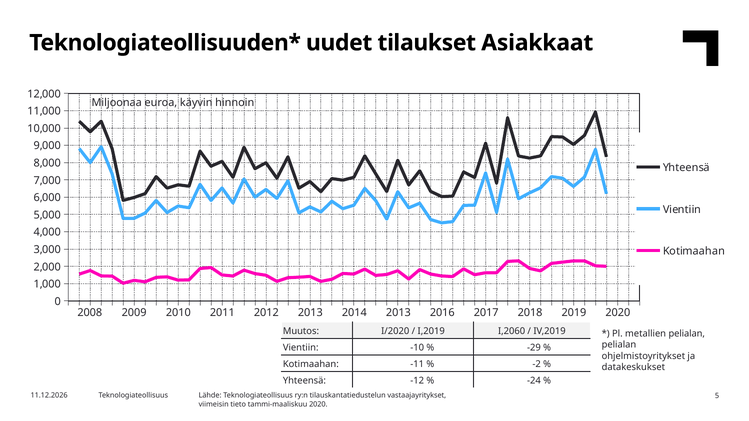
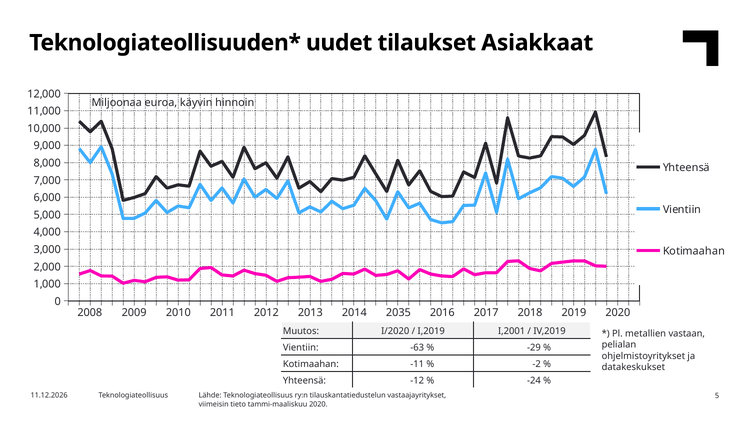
2014 2013: 2013 -> 2035 (398, 313)
I,2060: I,2060 -> I,2001 (512, 332)
metallien pelialan: pelialan -> vastaan (687, 334)
-10: -10 -> -63 (417, 348)
